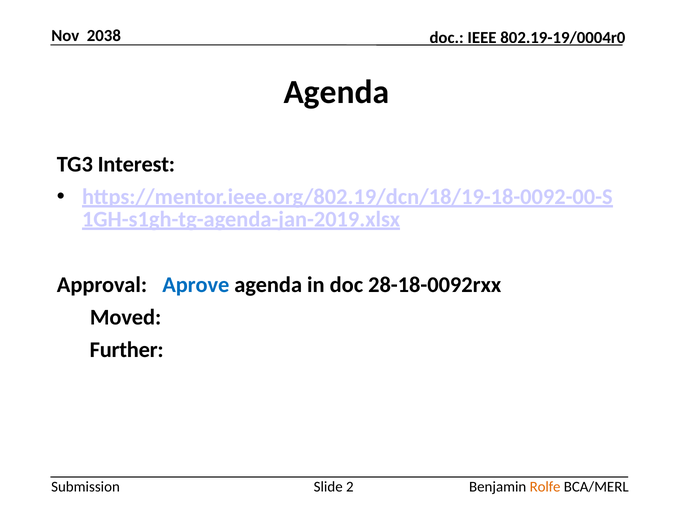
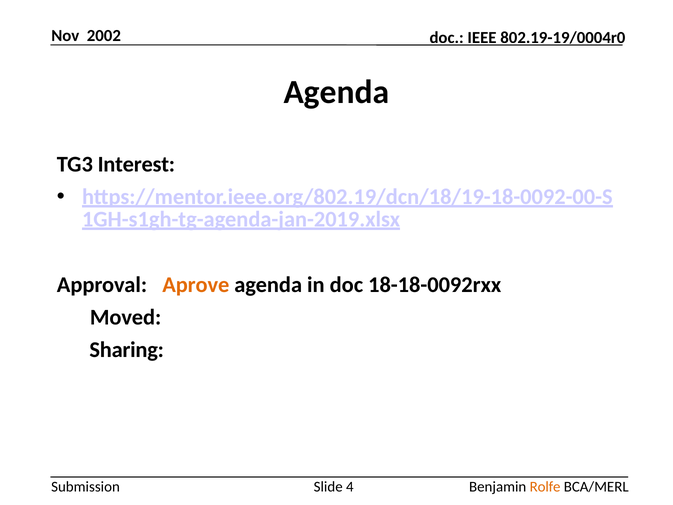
2038: 2038 -> 2002 (104, 36)
Aprove colour: blue -> orange (196, 284)
28-18-0092rxx: 28-18-0092rxx -> 18-18-0092rxx (435, 284)
Further: Further -> Sharing (127, 350)
2: 2 -> 4 (350, 487)
